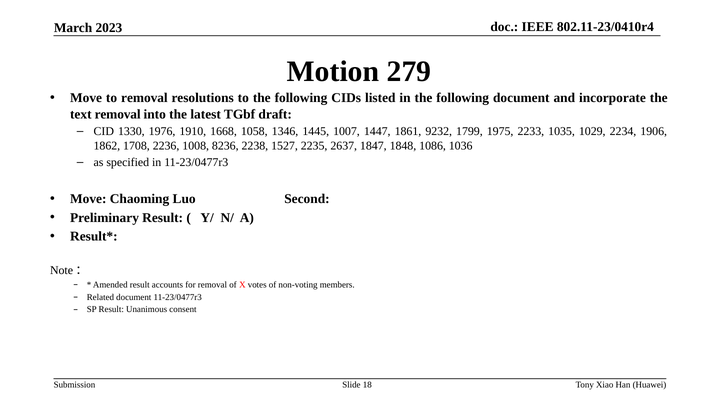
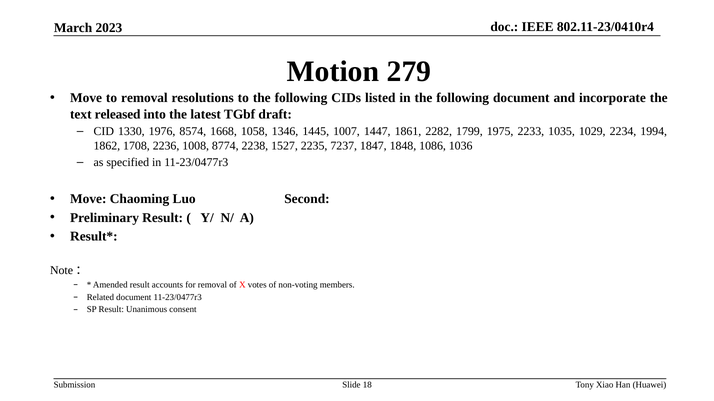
text removal: removal -> released (118, 114)
1910: 1910 -> 8574 (193, 132)
9232: 9232 -> 2282 (439, 132)
1906: 1906 -> 1994 (654, 132)
8236: 8236 -> 8774 (225, 146)
2637: 2637 -> 7237 (344, 146)
